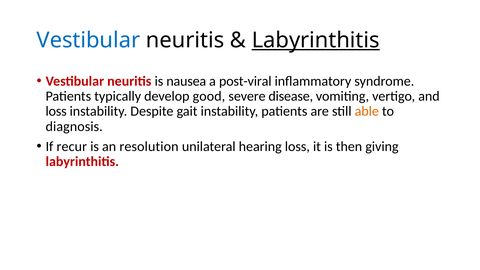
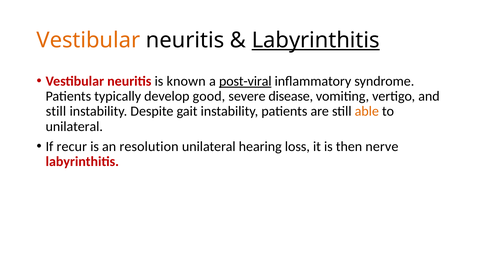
Vestibular colour: blue -> orange (88, 40)
nausea: nausea -> known (186, 81)
post-viral underline: none -> present (245, 81)
loss: loss -> still (56, 111)
diagnosis: diagnosis -> unilateral (74, 126)
giving: giving -> nerve (382, 147)
